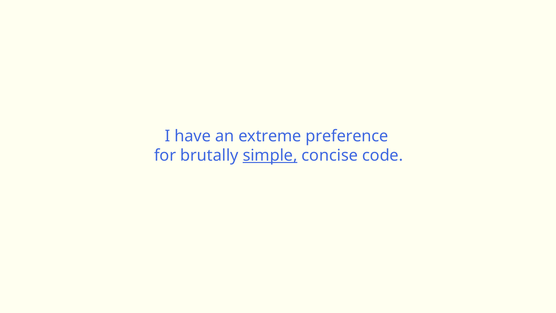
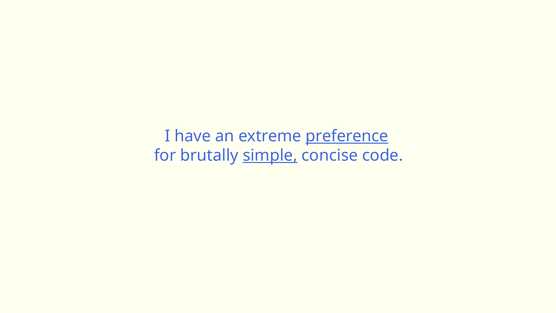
preference underline: none -> present (347, 136)
